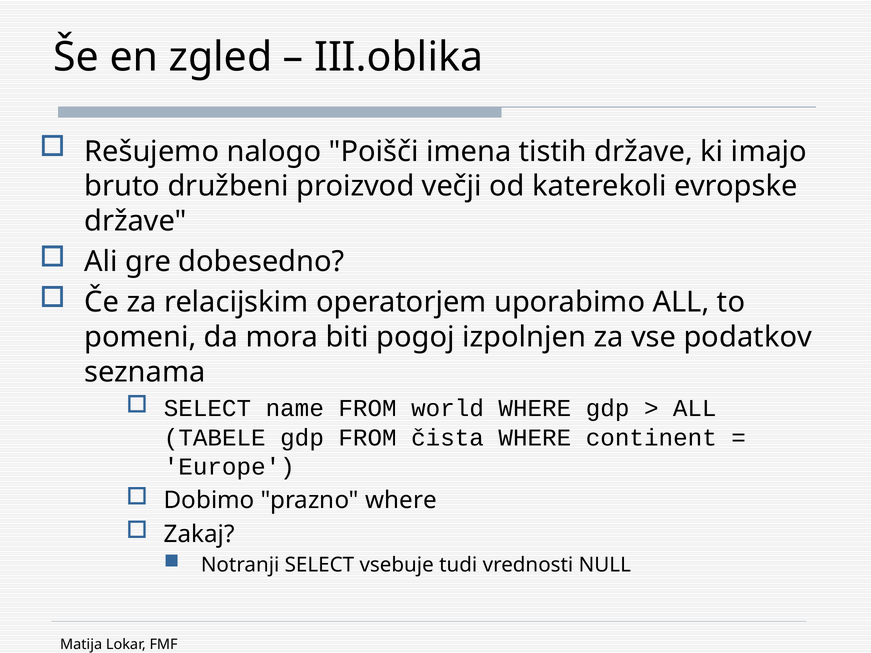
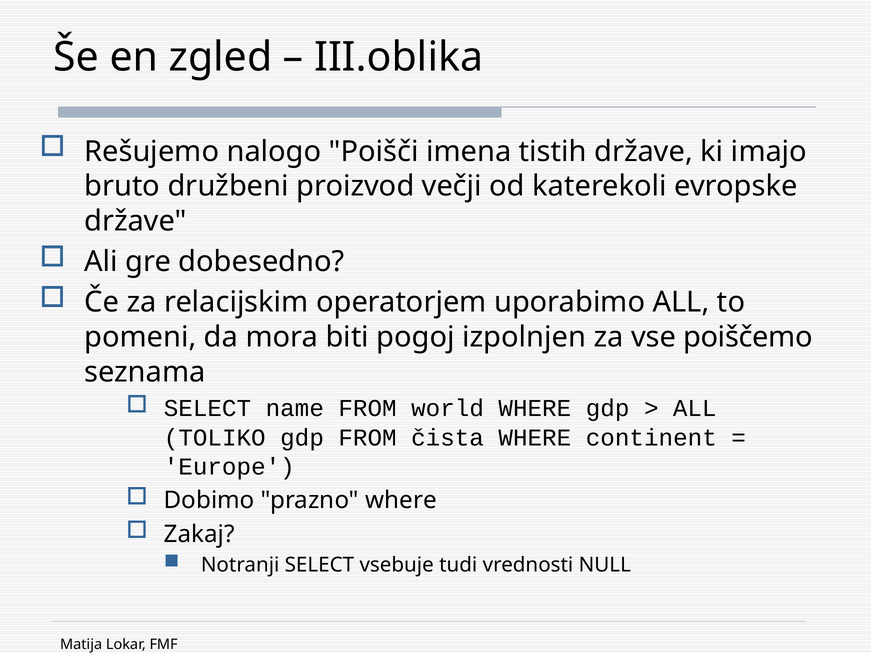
podatkov: podatkov -> poiščemo (748, 337)
TABELE: TABELE -> TOLIKO (215, 438)
